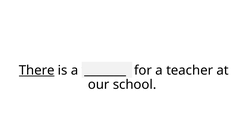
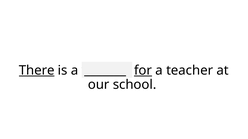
for underline: none -> present (143, 71)
